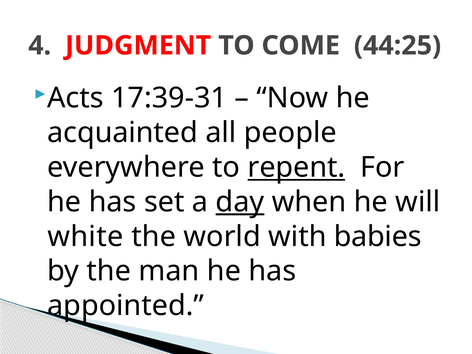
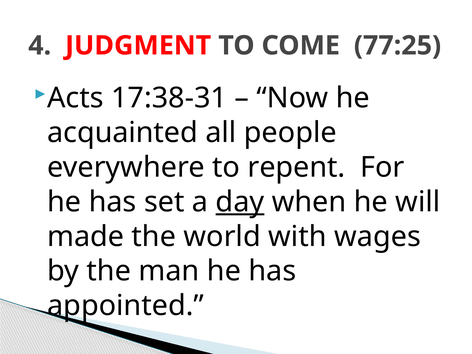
44:25: 44:25 -> 77:25 (398, 46)
17:39-31: 17:39-31 -> 17:38-31 (169, 98)
repent underline: present -> none (296, 167)
white: white -> made (86, 237)
babies: babies -> wages (378, 237)
